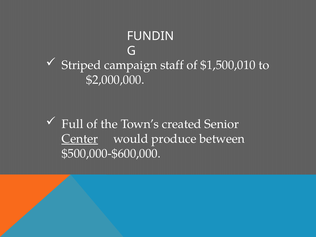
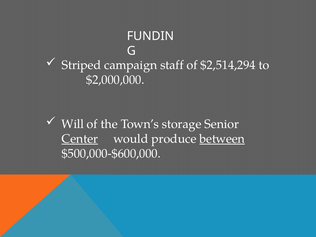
$1,500,010: $1,500,010 -> $2,514,294 (228, 65)
Full: Full -> Will (73, 124)
created: created -> storage (182, 124)
between underline: none -> present (222, 139)
